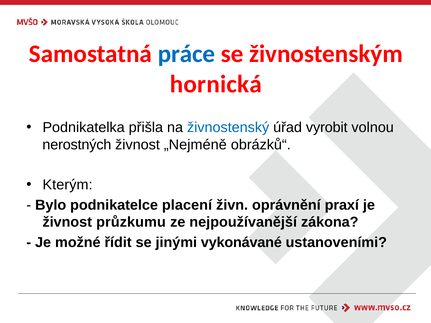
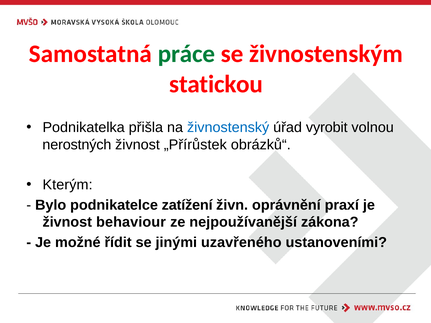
práce colour: blue -> green (186, 54)
hornická: hornická -> statickou (216, 84)
„Nejméně: „Nejméně -> „Přírůstek (195, 145)
placení: placení -> zatížení (187, 205)
průzkumu: průzkumu -> behaviour (131, 222)
vykonávané: vykonávané -> uzavřeného (241, 242)
